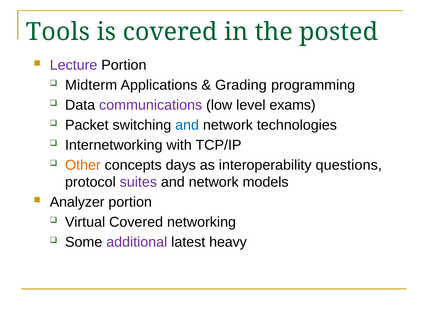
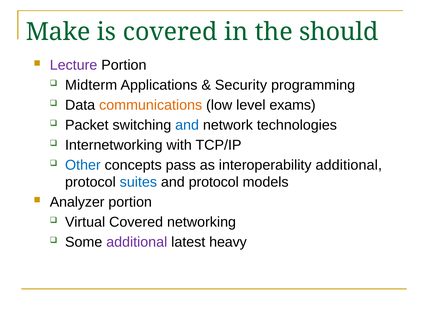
Tools: Tools -> Make (58, 32)
posted: posted -> should (339, 32)
Grading: Grading -> Security (241, 85)
communications colour: purple -> orange (151, 105)
Other colour: orange -> blue (83, 165)
days: days -> pass (181, 165)
interoperability questions: questions -> additional (349, 165)
suites colour: purple -> blue (138, 182)
network: network -> protocol (214, 182)
